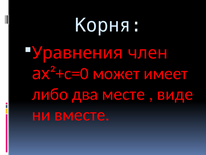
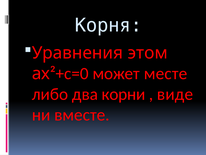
член: член -> этом (148, 53)
имеет: имеет -> месте (166, 73)
месте: месте -> корни (124, 94)
